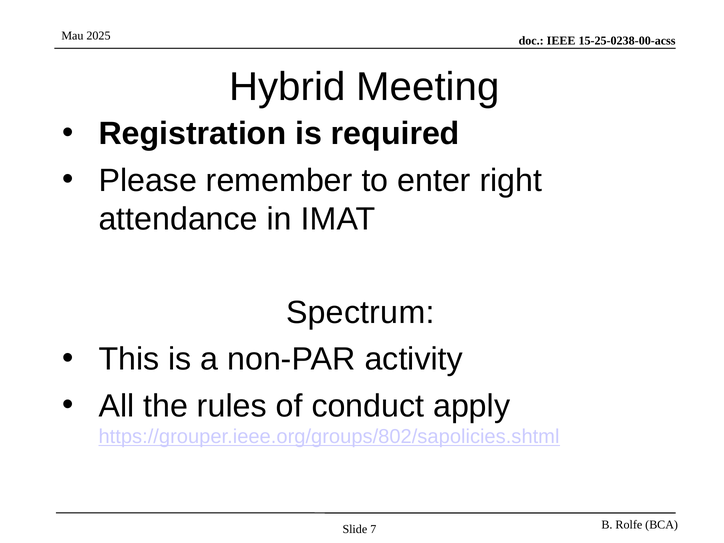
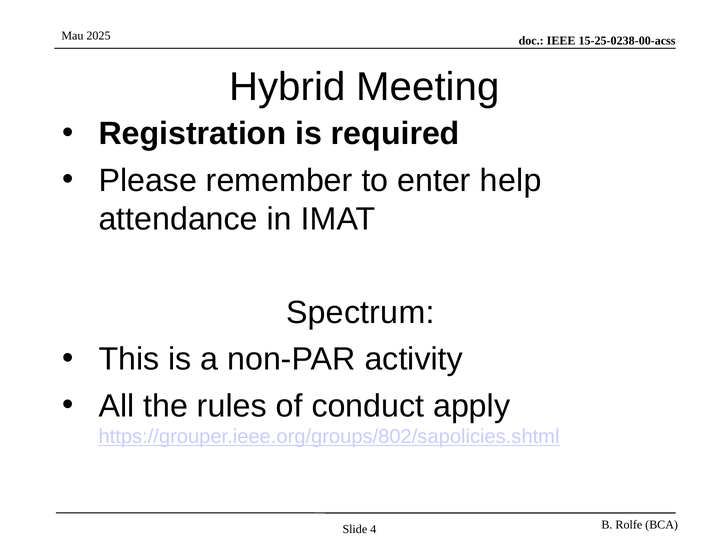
right: right -> help (511, 181)
7: 7 -> 4 (373, 529)
